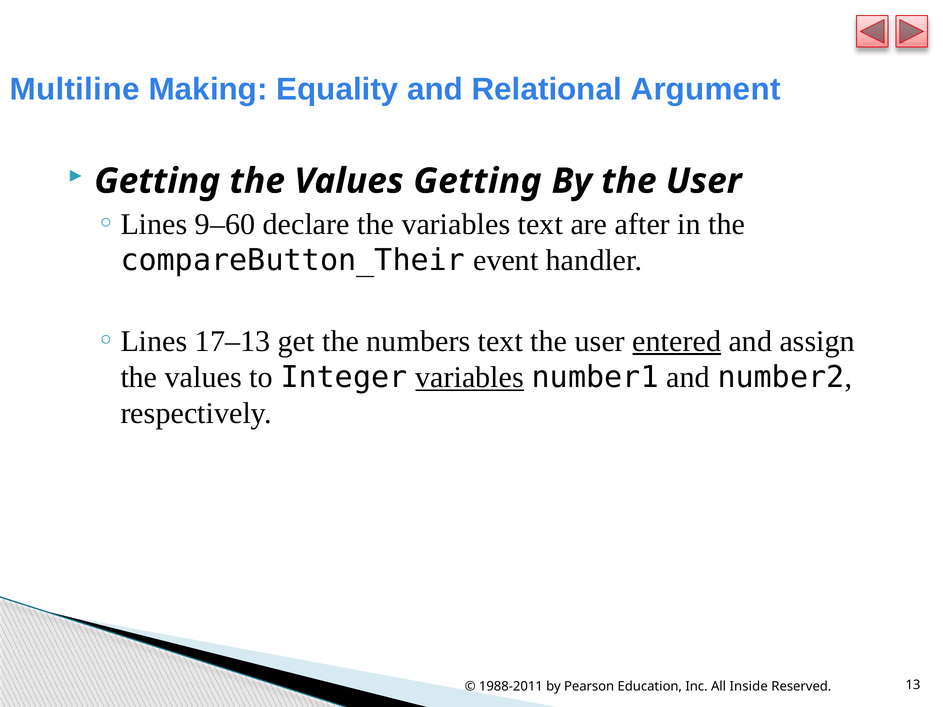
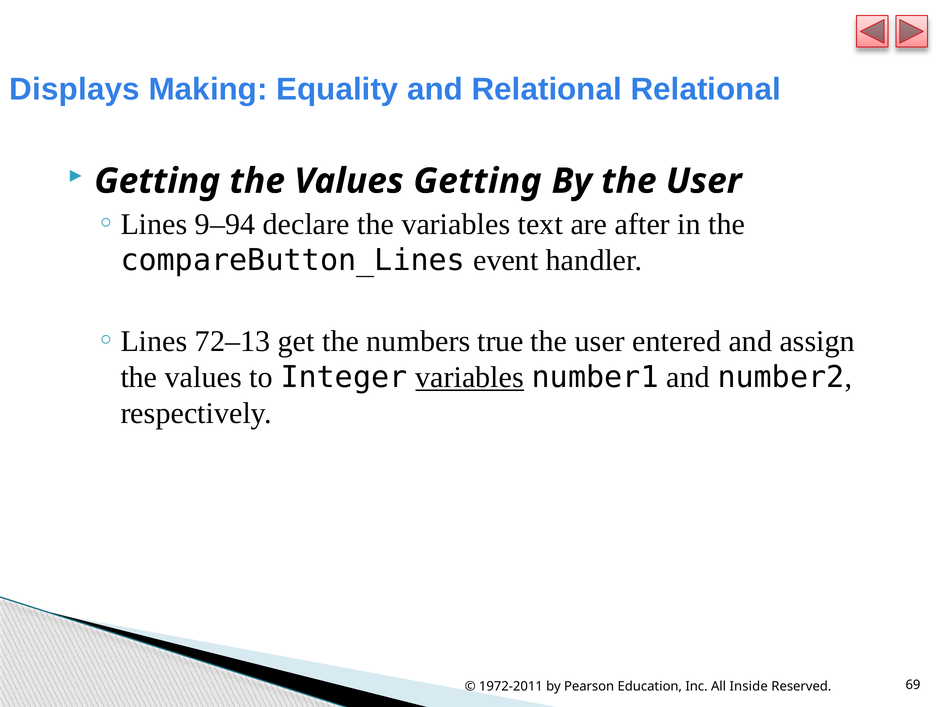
Multiline: Multiline -> Displays (75, 89)
Relational Argument: Argument -> Relational (706, 89)
9–60: 9–60 -> 9–94 (225, 224)
compareButton_Their: compareButton_Their -> compareButton_Lines (293, 260)
17–13: 17–13 -> 72–13 (233, 341)
numbers text: text -> true (500, 341)
entered underline: present -> none (677, 341)
1988-2011: 1988-2011 -> 1972-2011 (511, 687)
13: 13 -> 69 (913, 685)
